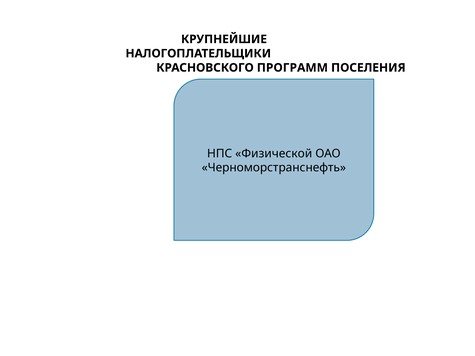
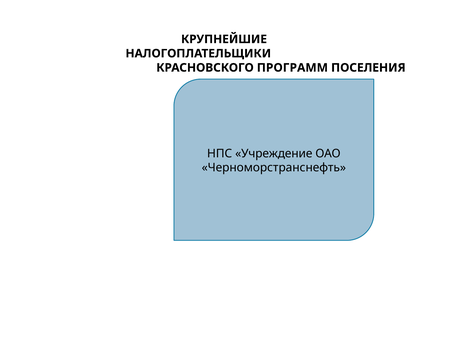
Физической: Физической -> Учреждение (274, 154)
